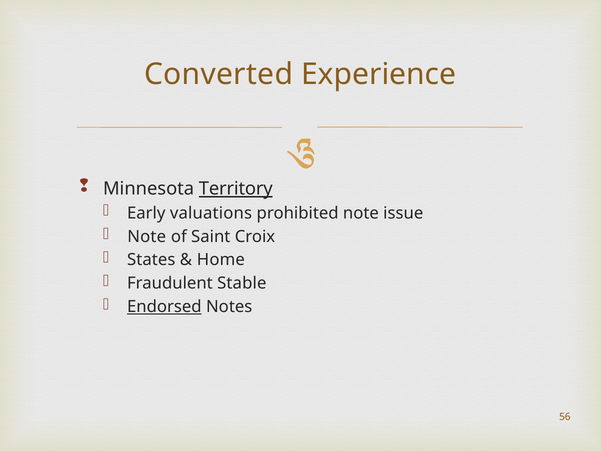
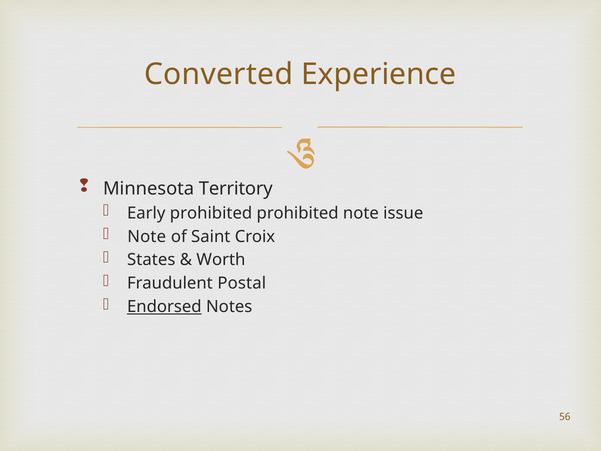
Territory underline: present -> none (236, 189)
Early valuations: valuations -> prohibited (211, 213)
Home: Home -> Worth (221, 260)
Stable: Stable -> Postal (242, 283)
